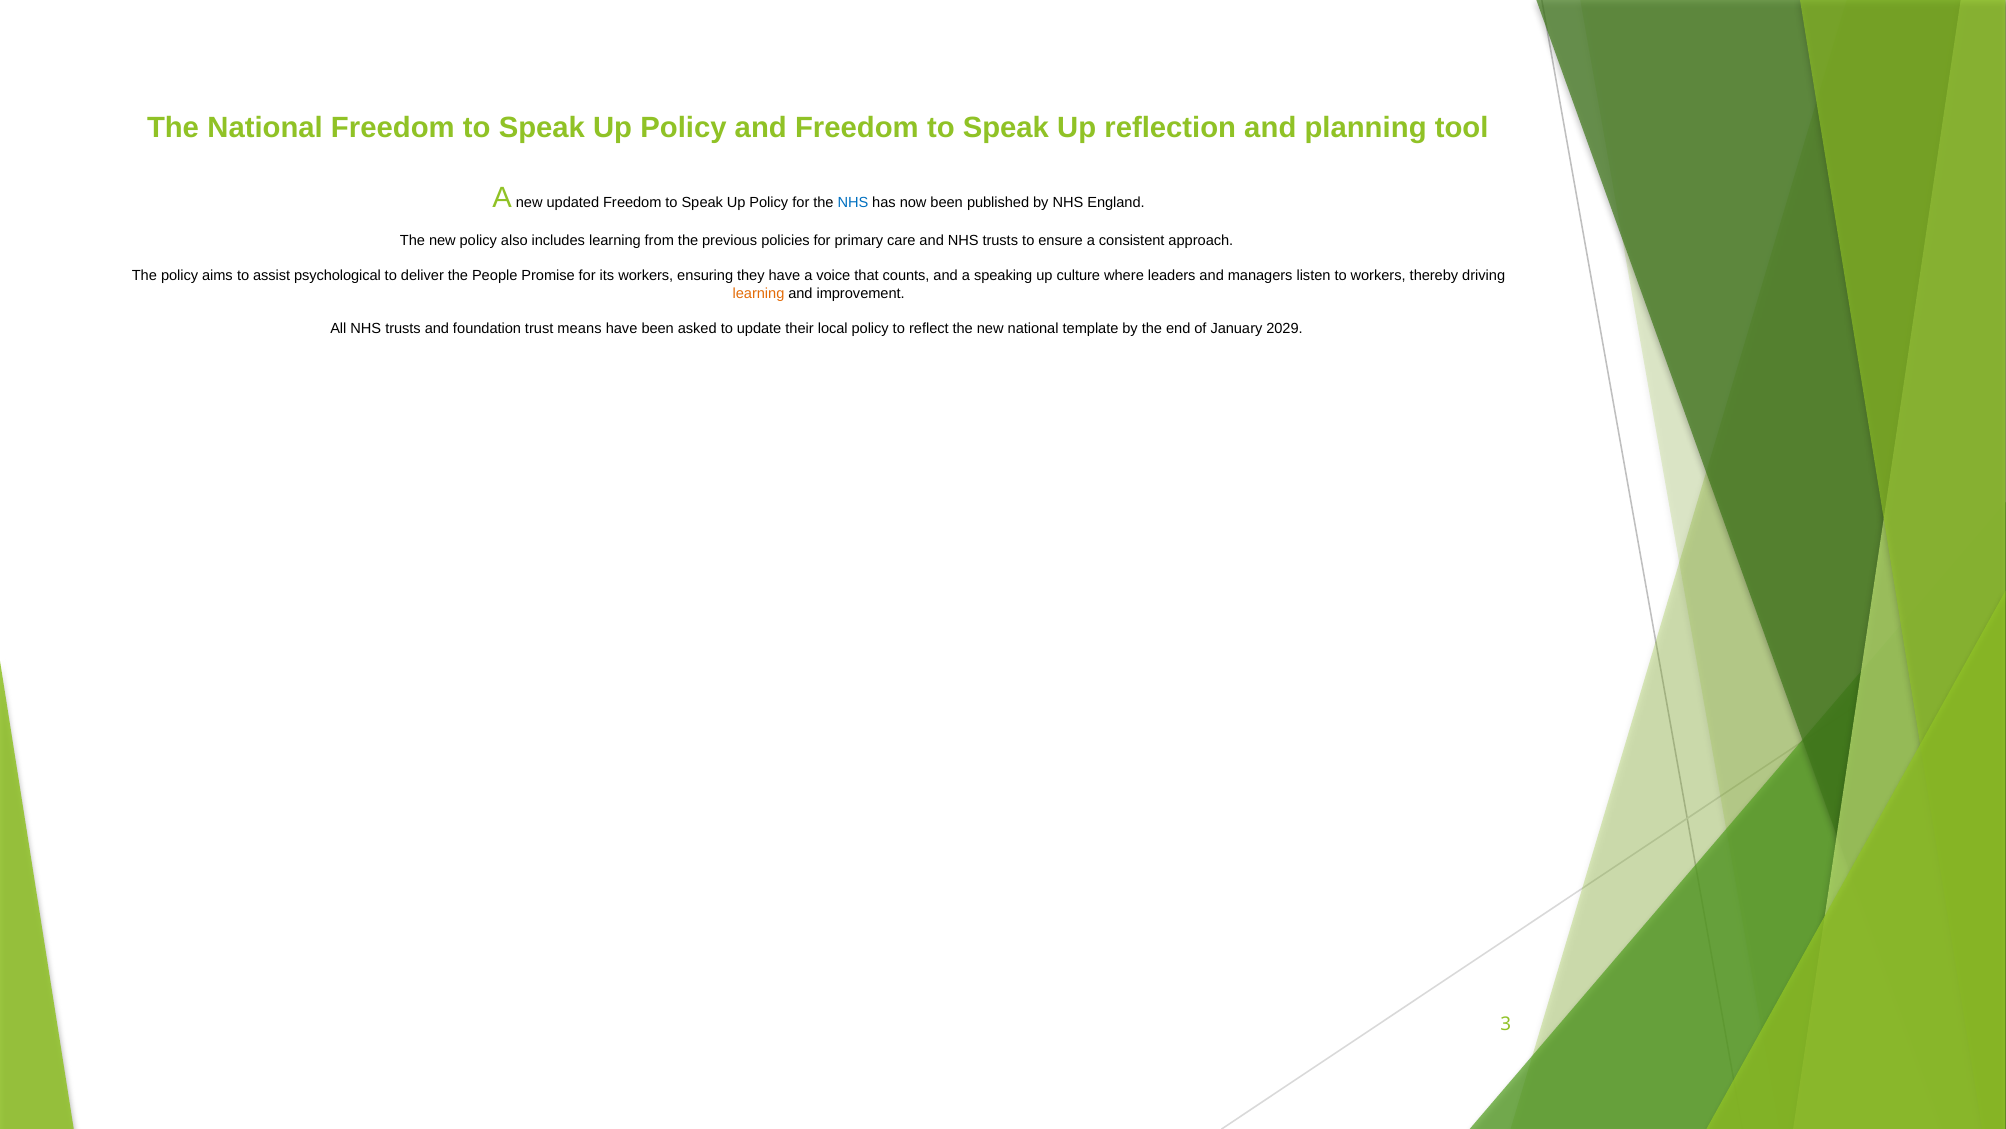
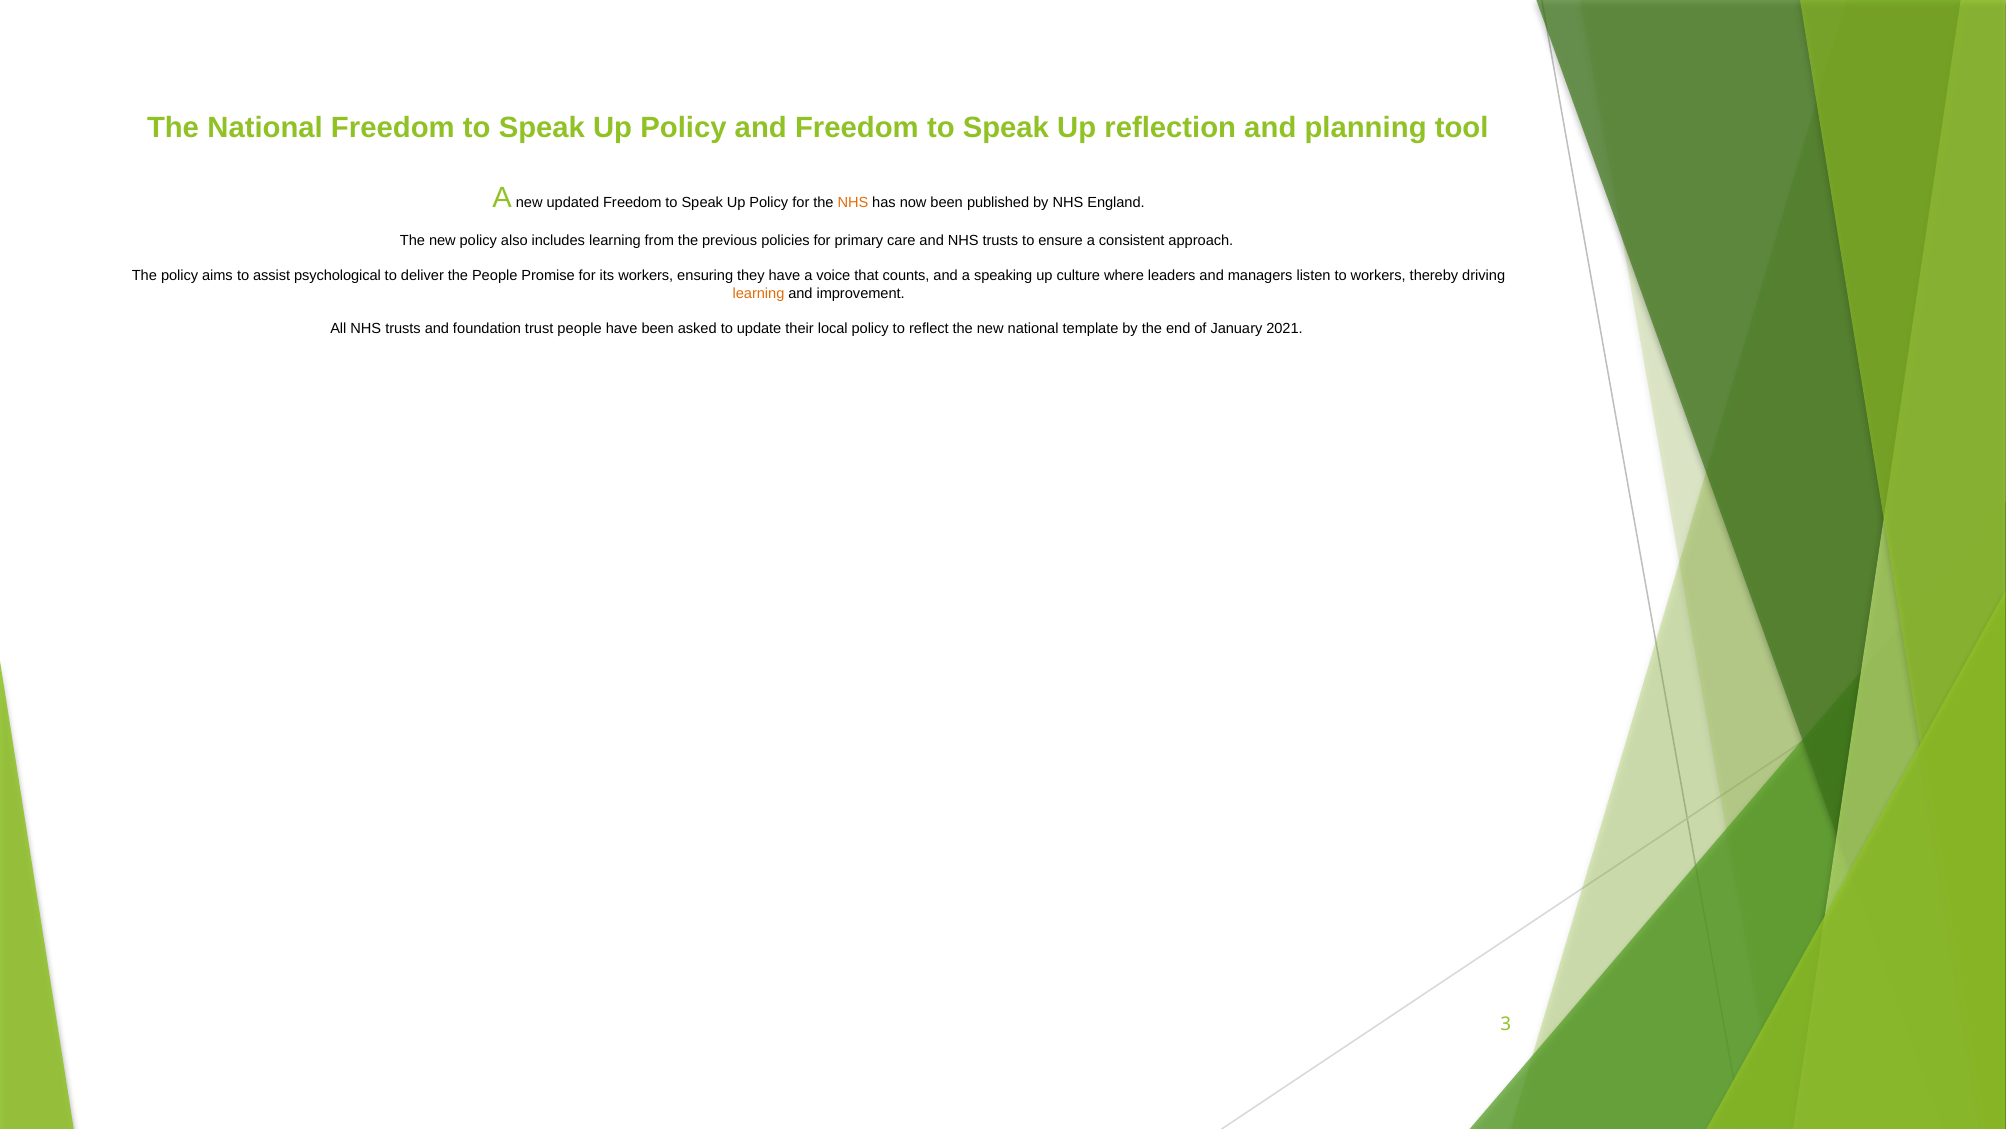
NHS colour: blue -> orange (853, 202)
trust means: means -> people (580, 328)
2029: 2029 -> 2021 (1285, 328)
